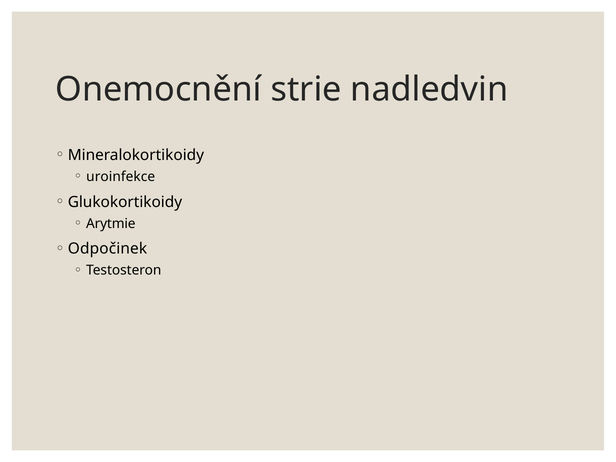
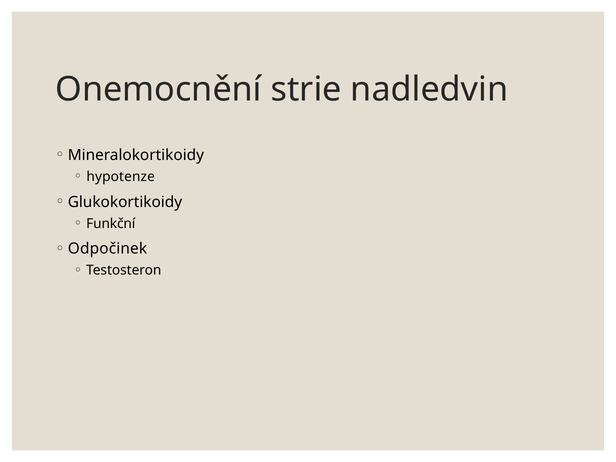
uroinfekce: uroinfekce -> hypotenze (121, 177)
Arytmie: Arytmie -> Funkční (111, 224)
